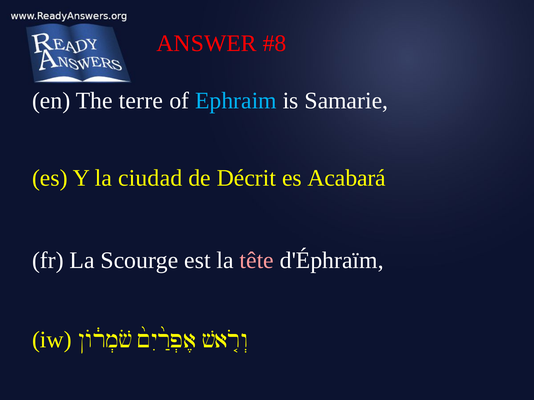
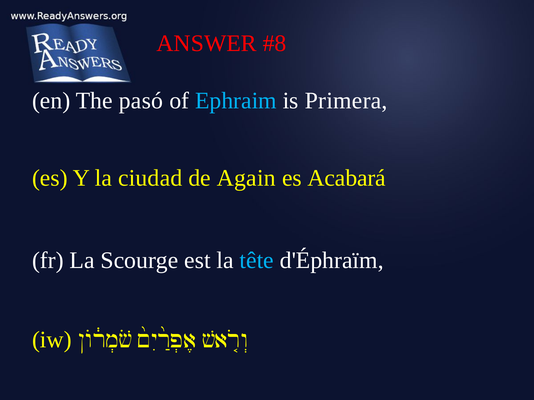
terre: terre -> pasó (141, 101)
Samarie: Samarie -> Primera (346, 101)
Décrit: Décrit -> Again (246, 178)
tête colour: pink -> light blue (257, 261)
